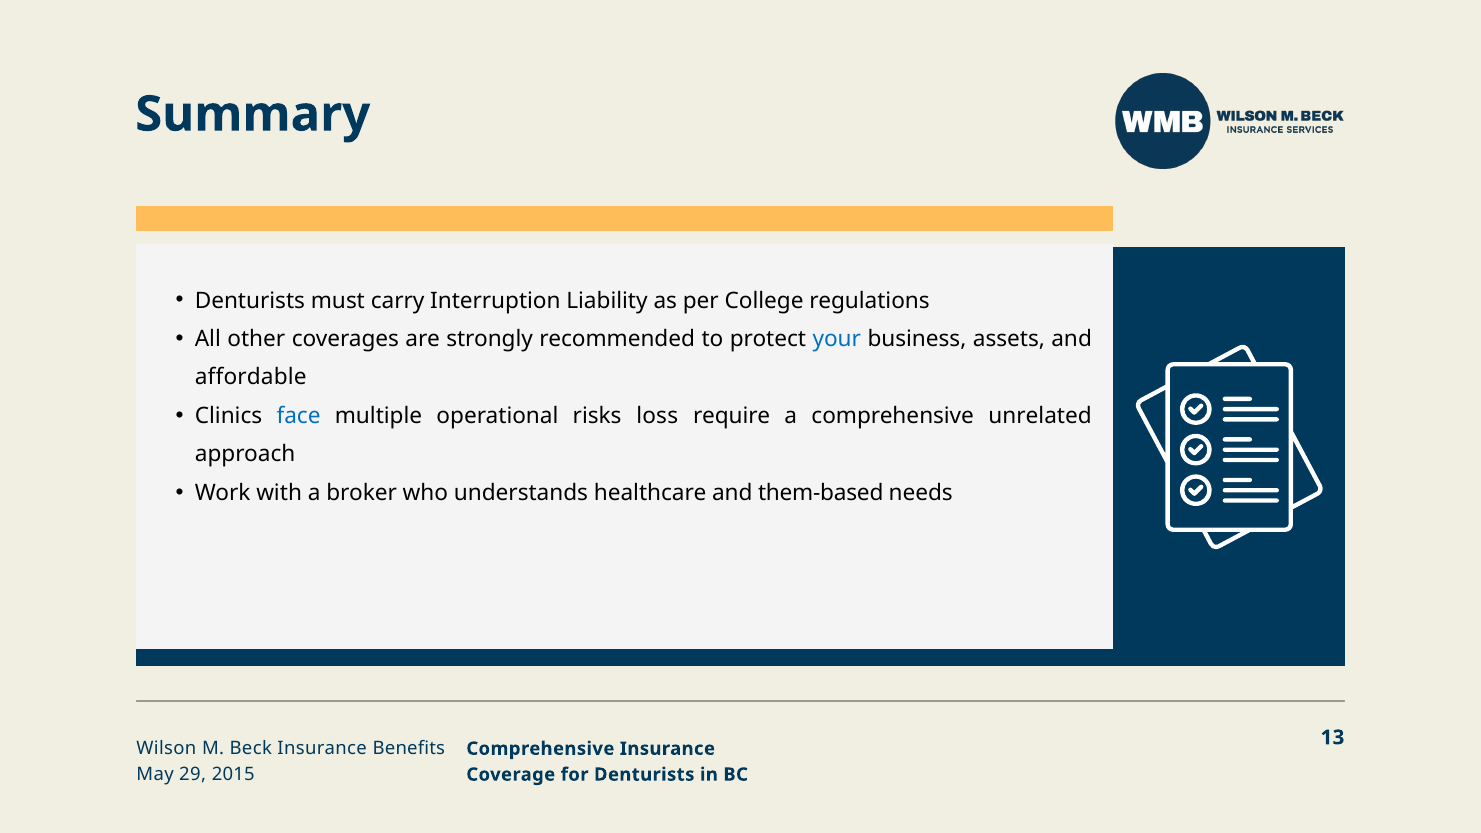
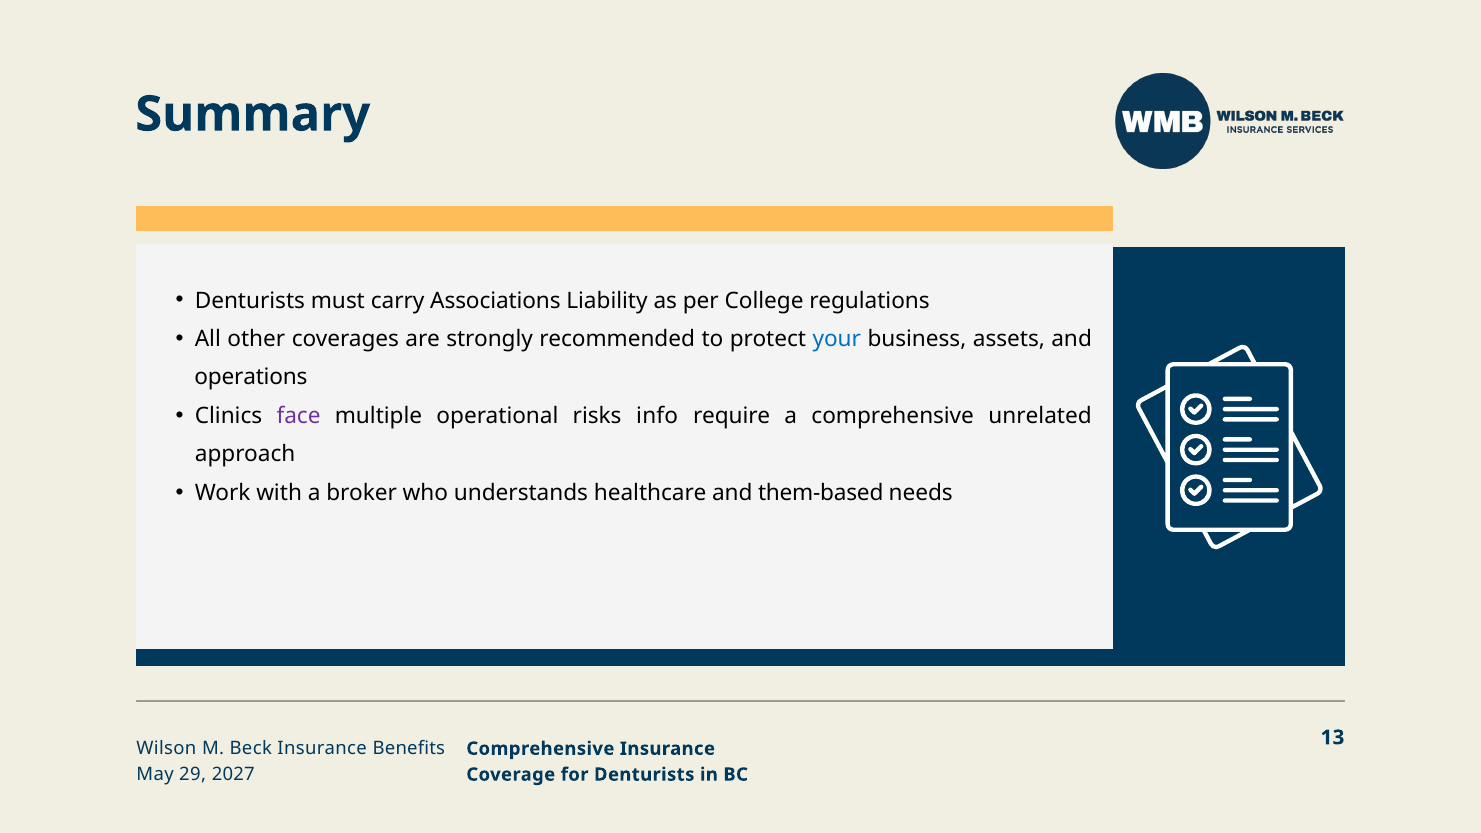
Interruption: Interruption -> Associations (495, 301)
affordable: affordable -> operations (251, 378)
face colour: blue -> purple (299, 416)
loss: loss -> info (657, 416)
2015: 2015 -> 2027 (233, 775)
